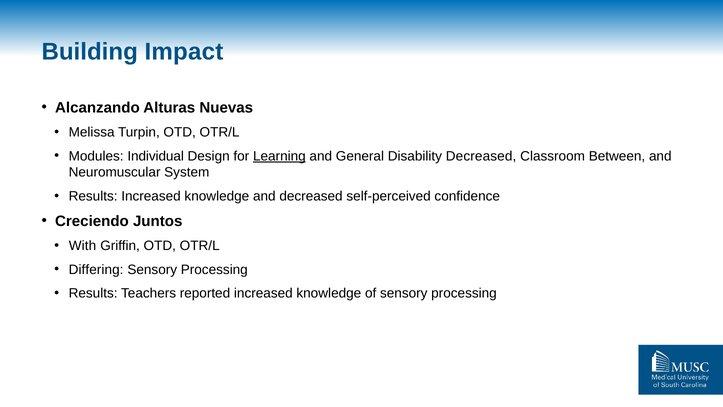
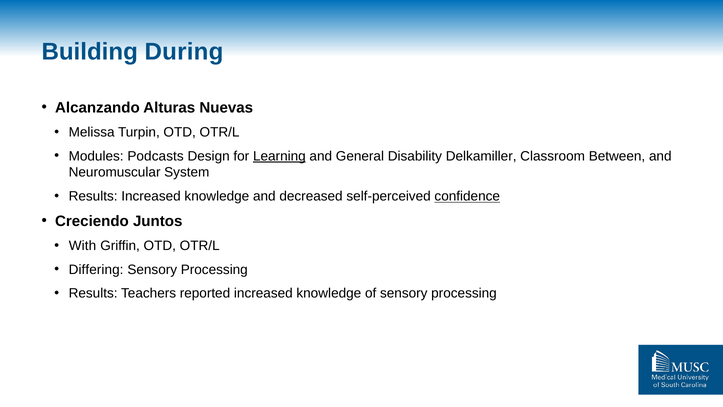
Impact: Impact -> During (184, 52)
Individual: Individual -> Podcasts (156, 156)
Disability Decreased: Decreased -> Delkamiller (481, 156)
confidence underline: none -> present (467, 196)
